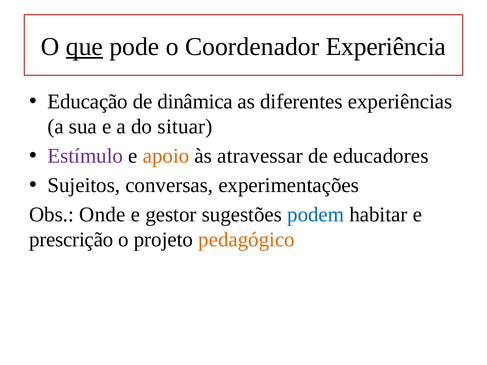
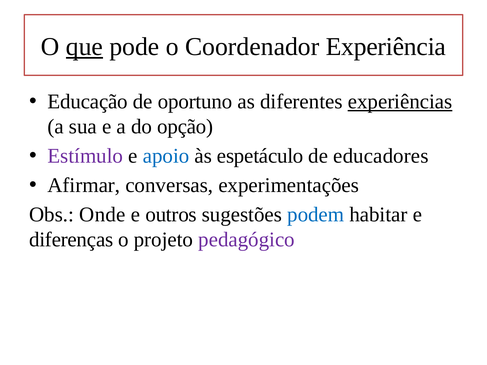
dinâmica: dinâmica -> oportuno (195, 102)
experiências underline: none -> present (400, 102)
situar: situar -> opção (185, 127)
apoio colour: orange -> blue (166, 156)
atravessar: atravessar -> espetáculo (260, 156)
Sujeitos: Sujeitos -> Afirmar (84, 185)
gestor: gestor -> outros (171, 215)
prescrição: prescrição -> diferenças (71, 240)
pedagógico colour: orange -> purple (247, 240)
